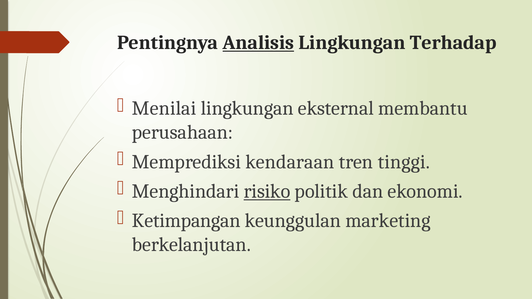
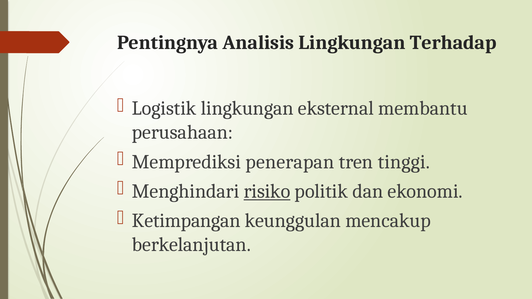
Analisis underline: present -> none (258, 43)
Menilai: Menilai -> Logistik (164, 108)
kendaraan: kendaraan -> penerapan (290, 162)
marketing: marketing -> mencakup (388, 221)
